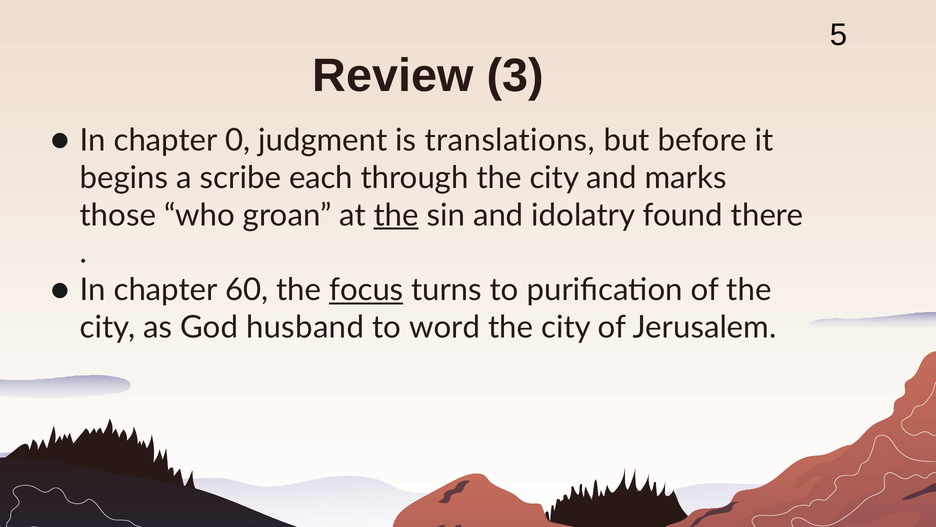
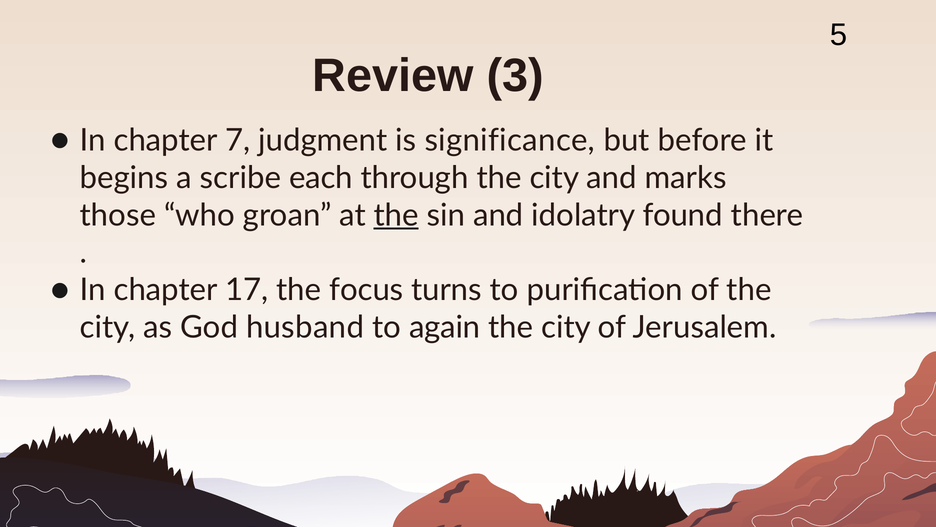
0: 0 -> 7 (238, 140)
translations: translations -> significance (510, 140)
60: 60 -> 17 (247, 290)
focus underline: present -> none (366, 290)
word: word -> again (445, 327)
